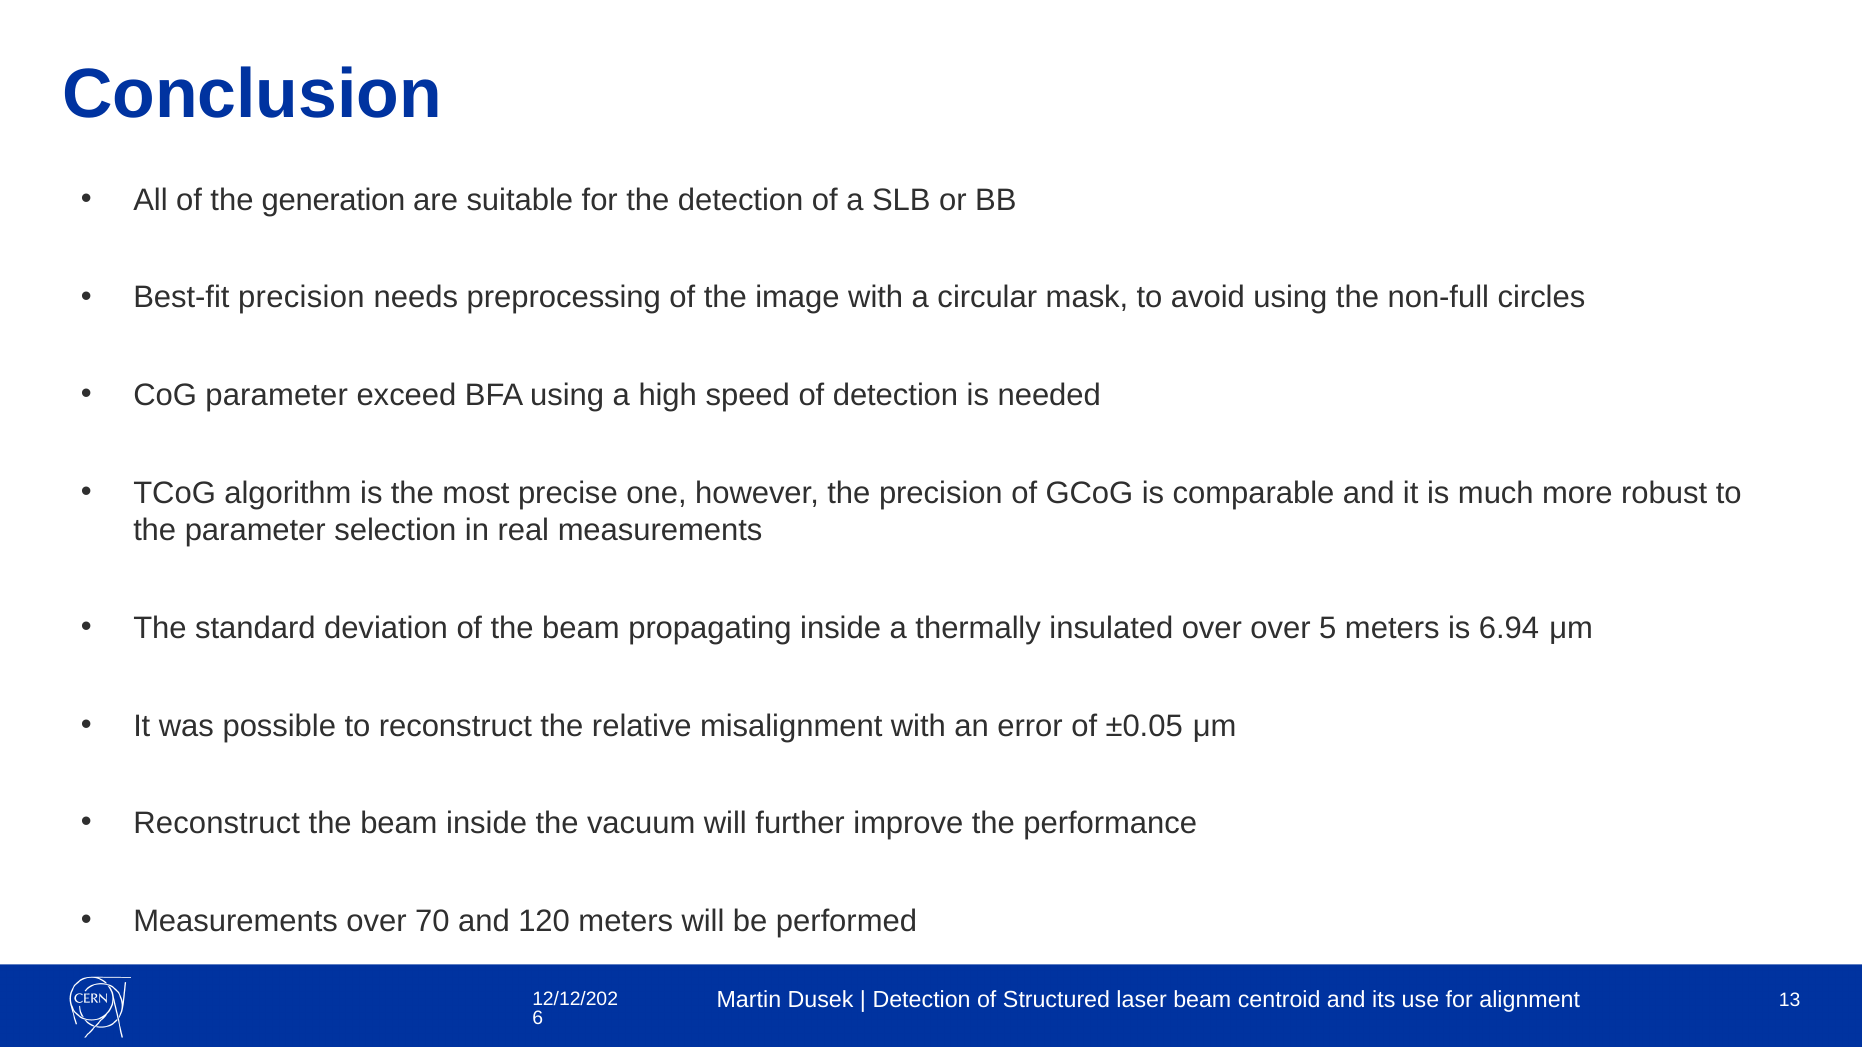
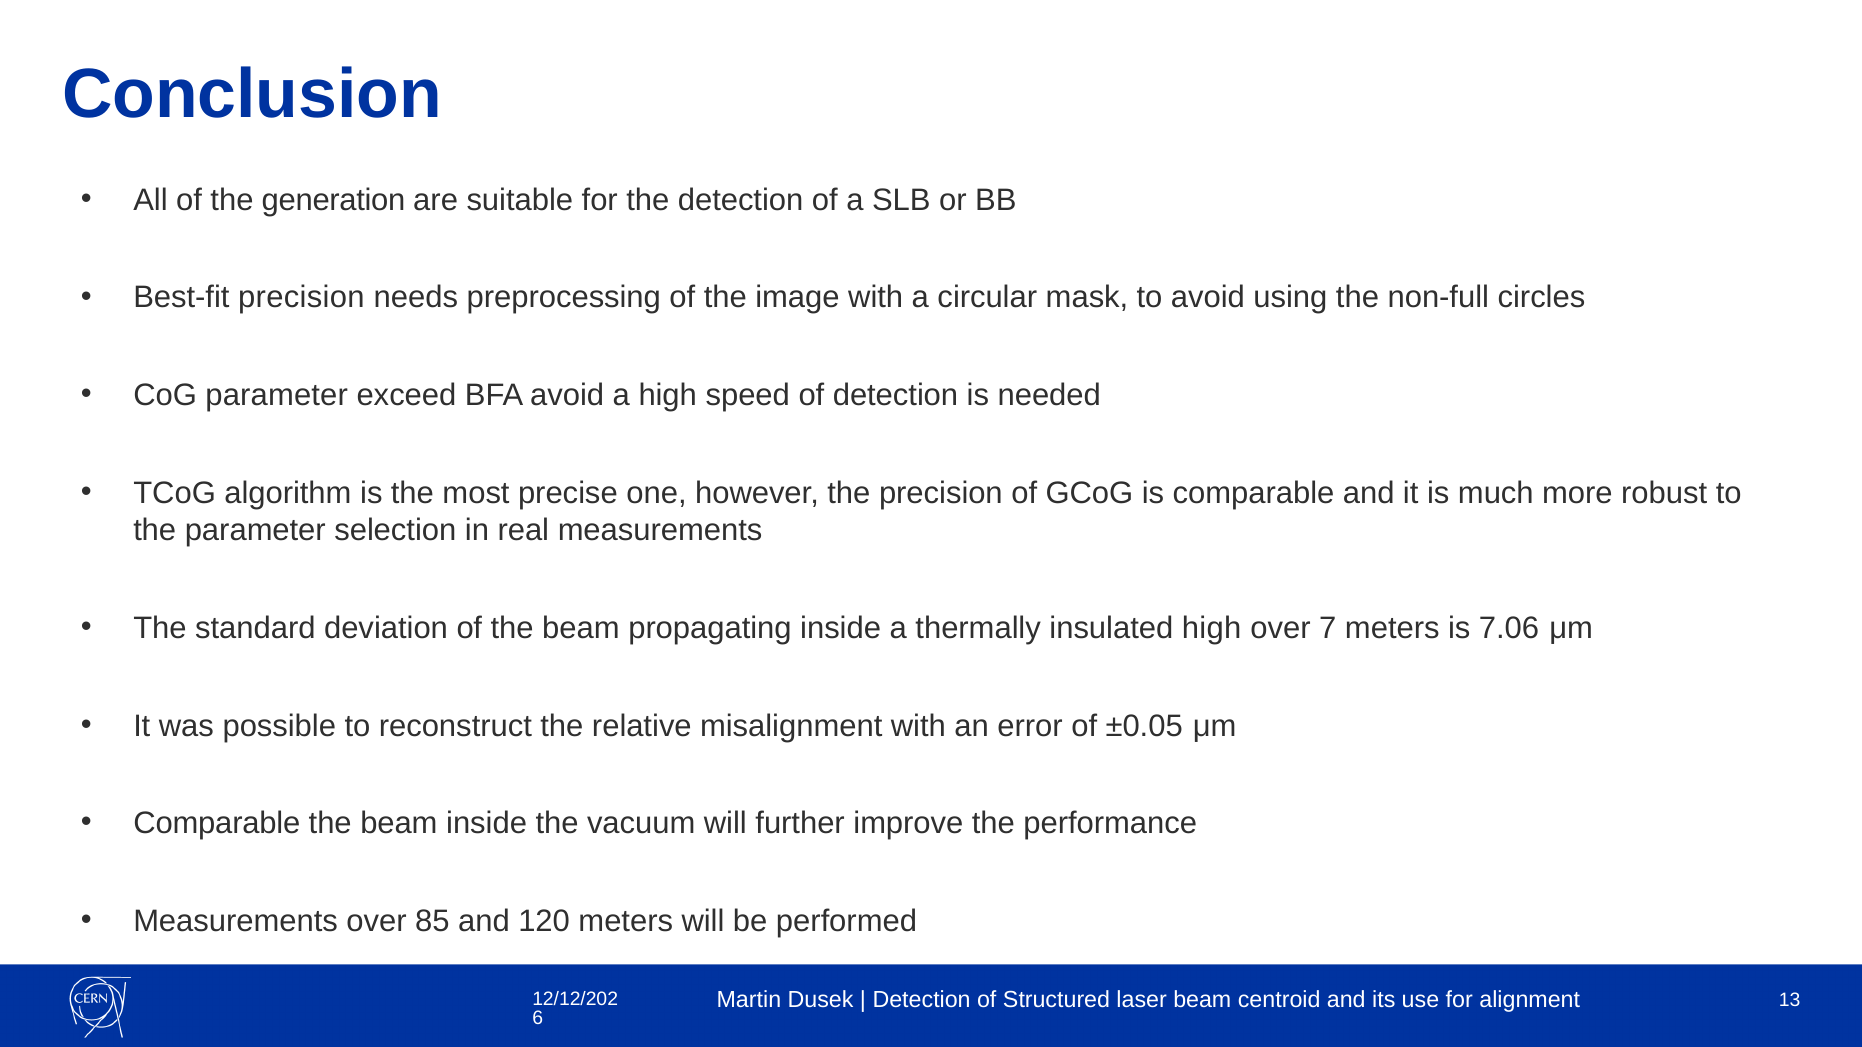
BFA using: using -> avoid (567, 396)
insulated over: over -> high (1212, 628)
5: 5 -> 7 (1328, 628)
6.94: 6.94 -> 7.06 (1509, 628)
Reconstruct: Reconstruct -> Comparable (217, 824)
70: 70 -> 85 (432, 922)
